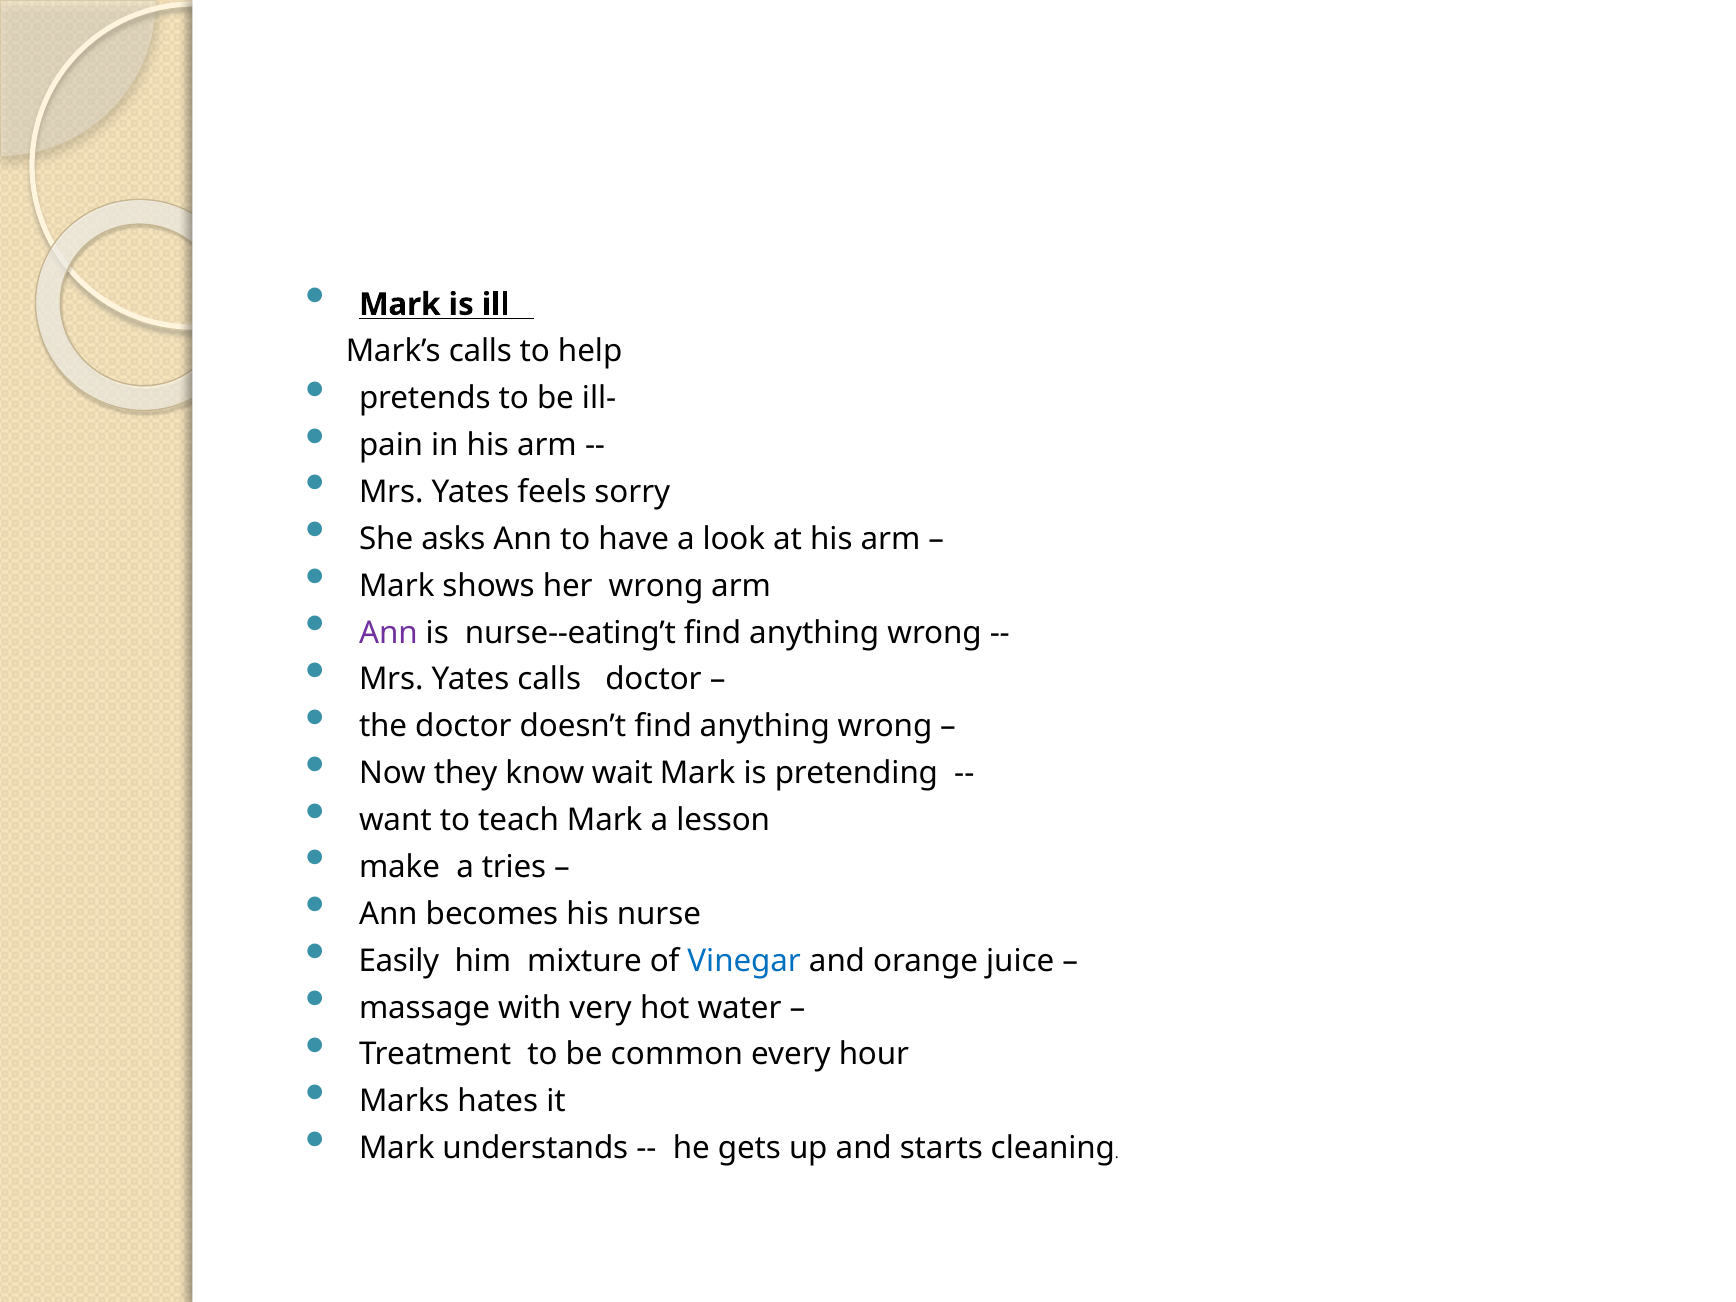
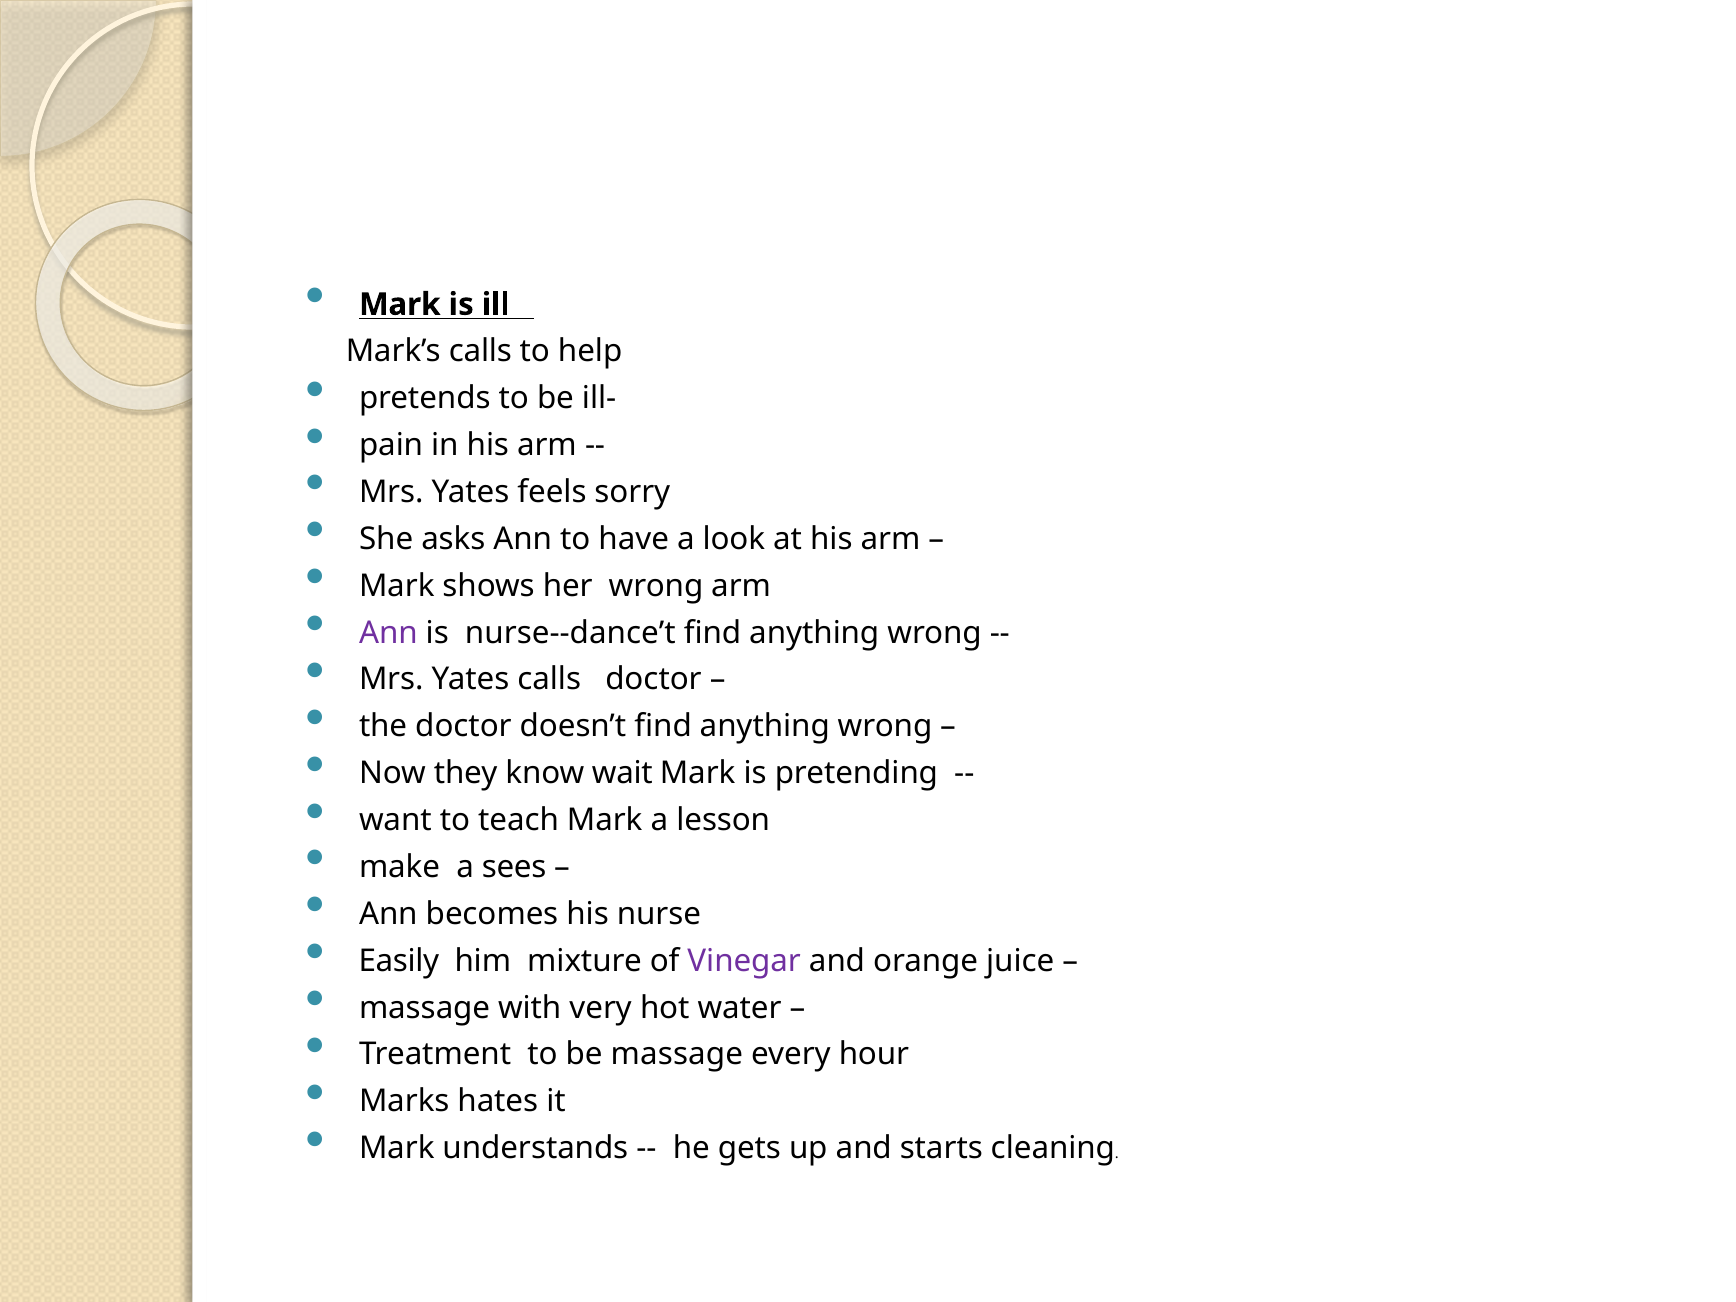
nurse--eating’t: nurse--eating’t -> nurse--dance’t (570, 633)
tries: tries -> sees (514, 867)
Vinegar colour: blue -> purple (744, 961)
be common: common -> massage (677, 1055)
